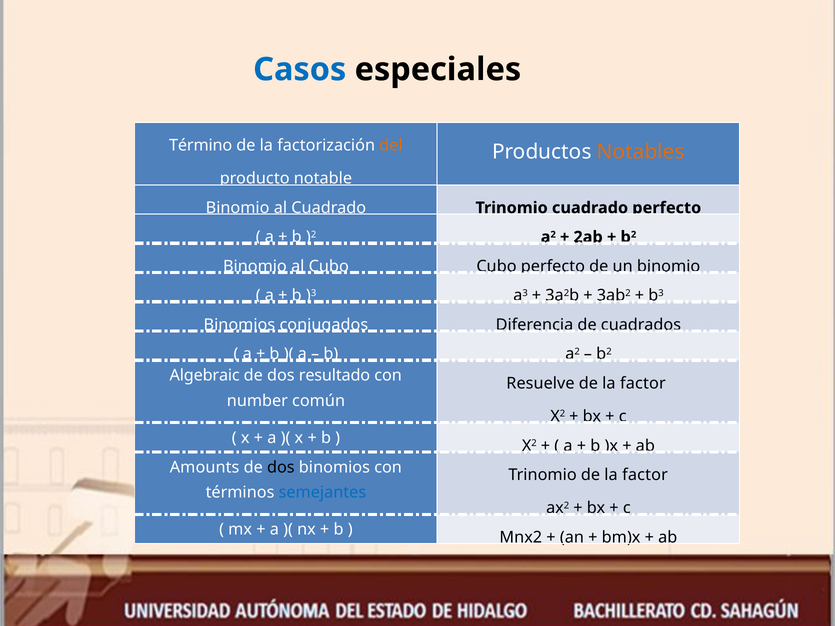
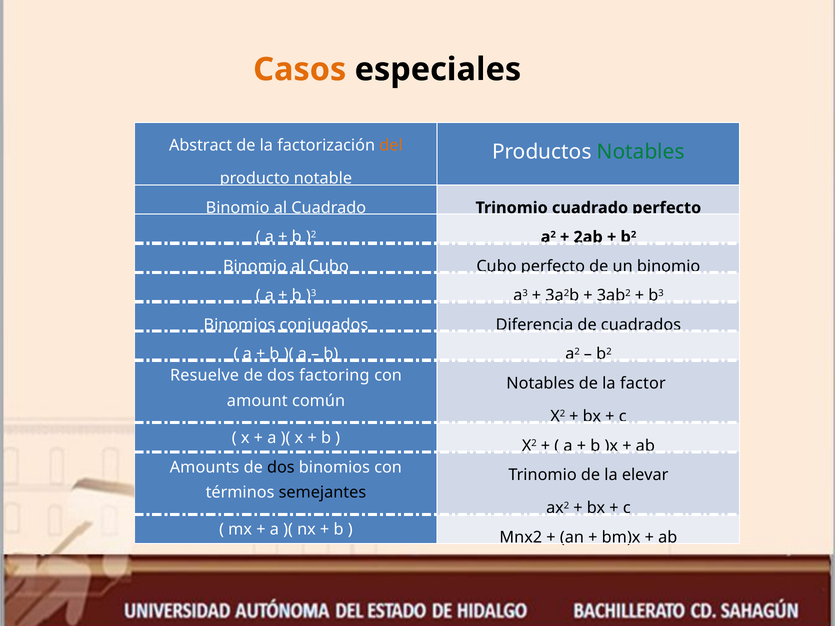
Casos colour: blue -> orange (300, 70)
Término: Término -> Abstract (201, 145)
Notables colour: orange -> green (641, 152)
Algebraic: Algebraic -> Resuelve (205, 376)
resultado: resultado -> factoring (334, 376)
Resuelve: Resuelve -> Notables (540, 383)
number: number -> amount (257, 401)
Trinomio de la factor: factor -> elevar (645, 475)
semejantes colour: blue -> black (322, 493)
